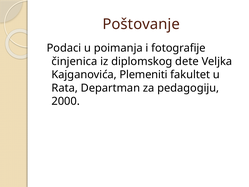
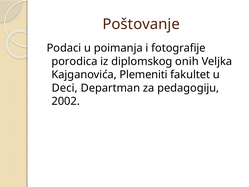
činjenica: činjenica -> porodica (74, 61)
dete: dete -> onih (187, 61)
Rata: Rata -> Deci (65, 88)
2000: 2000 -> 2002 (66, 101)
